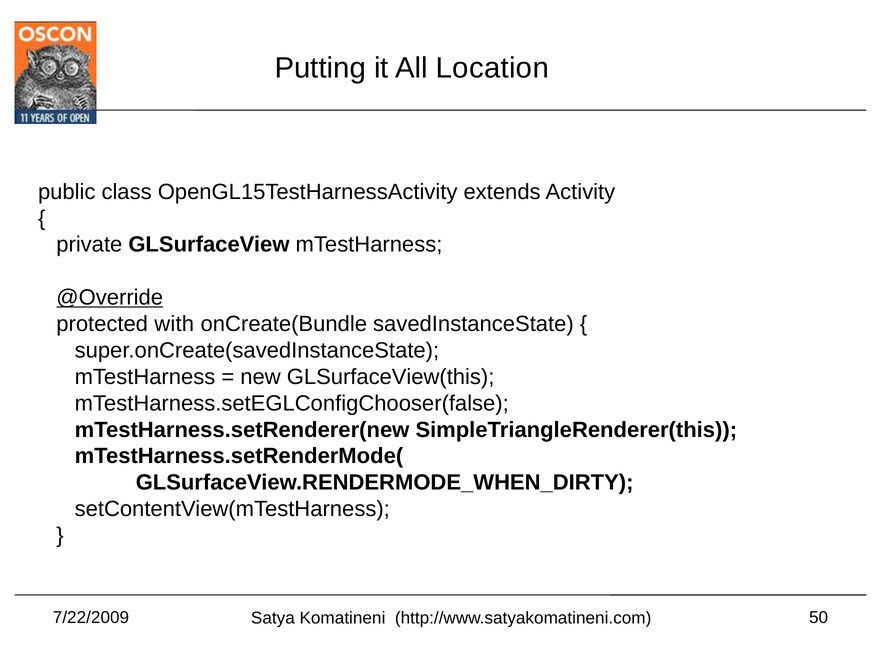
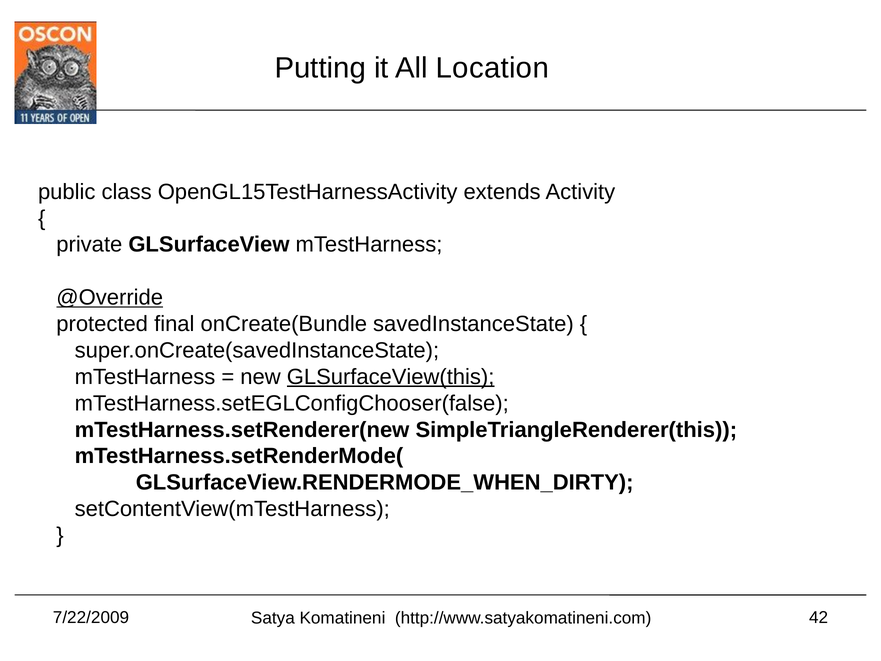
with: with -> final (174, 324)
GLSurfaceView(this underline: none -> present (391, 377)
50: 50 -> 42 (819, 618)
